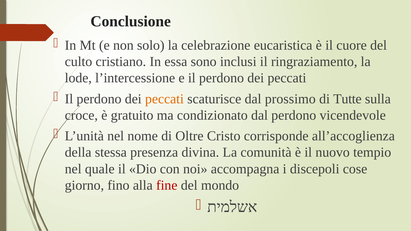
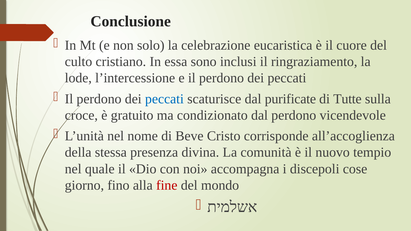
peccati colour: orange -> blue (164, 99)
prossimo: prossimo -> purificate (290, 99)
Oltre: Oltre -> Beve (189, 136)
